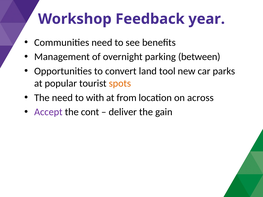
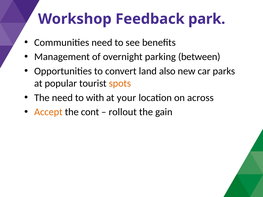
year: year -> park (207, 19)
tool: tool -> also (167, 71)
from: from -> your (126, 98)
Accept colour: purple -> orange (48, 112)
deliver: deliver -> rollout (123, 112)
